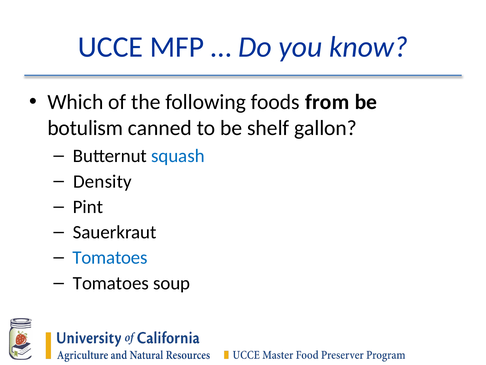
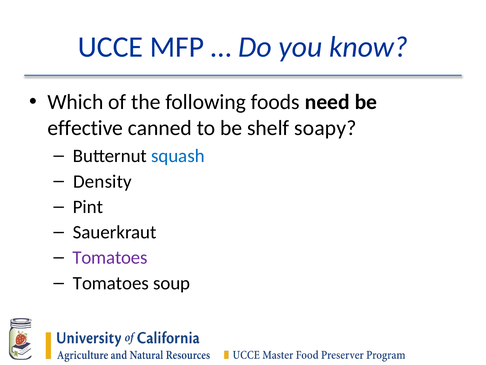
from: from -> need (327, 102)
botulism: botulism -> effective (85, 128)
gallon: gallon -> soapy (325, 128)
Tomatoes colour: blue -> purple (110, 257)
